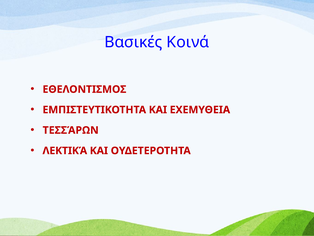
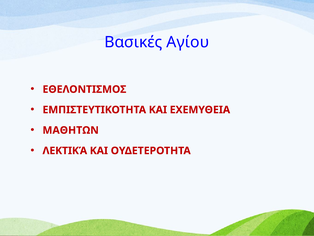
Κοινά: Κοινά -> Αγίου (188, 42)
ΤΕΣΣΆΡΩΝ: ΤΕΣΣΆΡΩΝ -> ΜΑΘΗΤΩΝ (71, 130)
